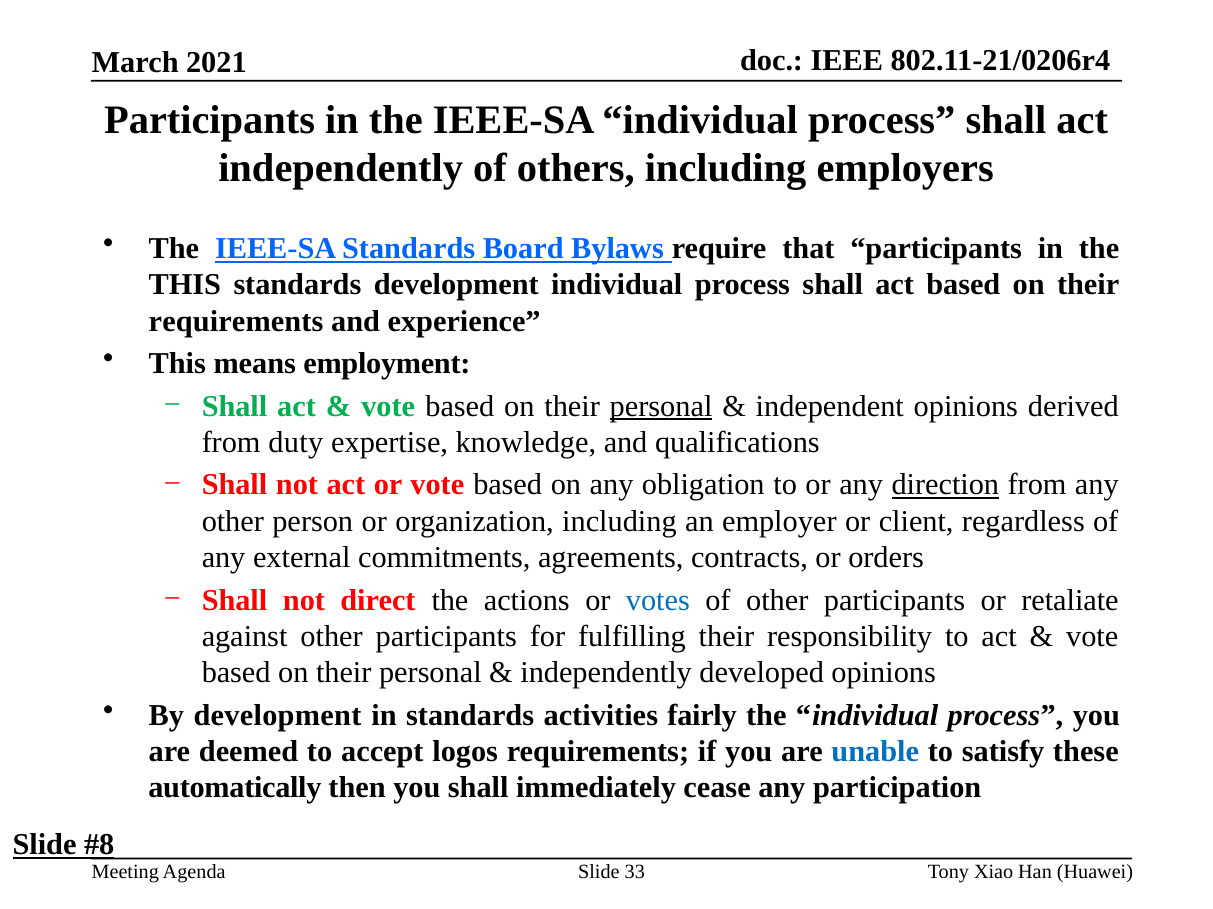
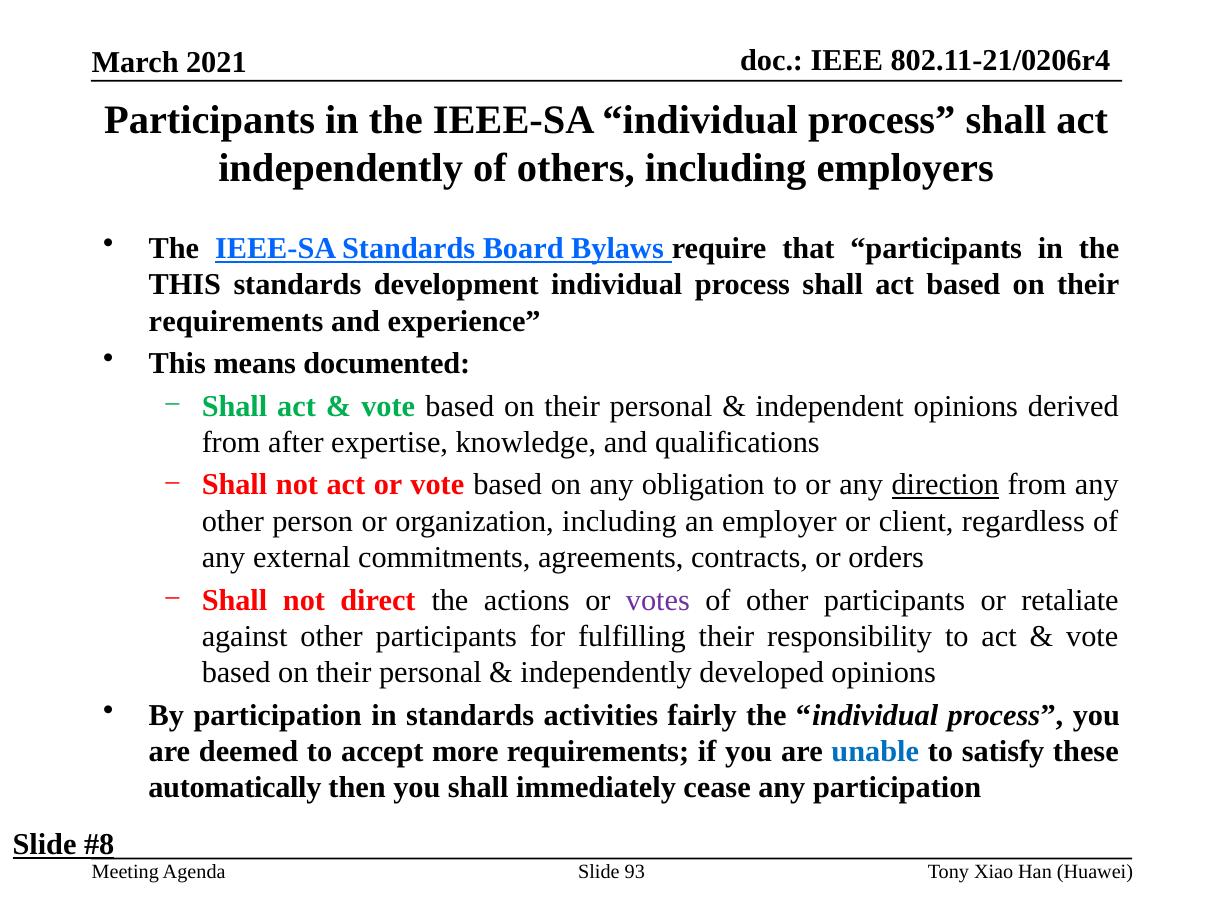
employment: employment -> documented (387, 364)
personal underline: present -> none (661, 407)
duty: duty -> after (296, 443)
votes colour: blue -> purple (658, 601)
By development: development -> participation (278, 716)
logos: logos -> more (465, 752)
33: 33 -> 93 (635, 873)
